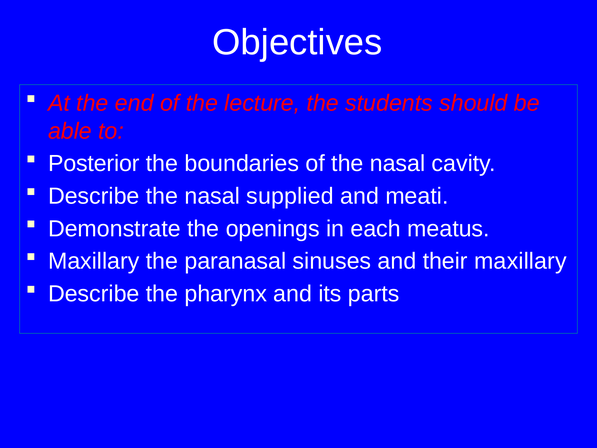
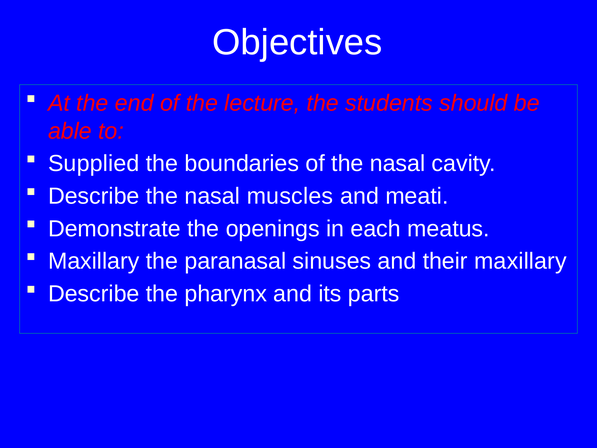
Posterior: Posterior -> Supplied (94, 164)
supplied: supplied -> muscles (290, 196)
